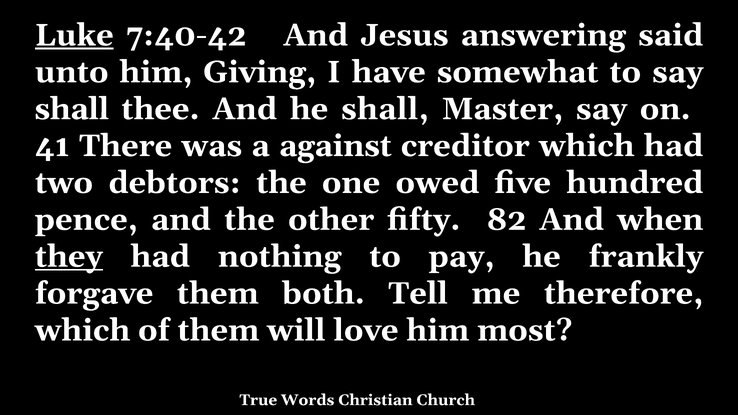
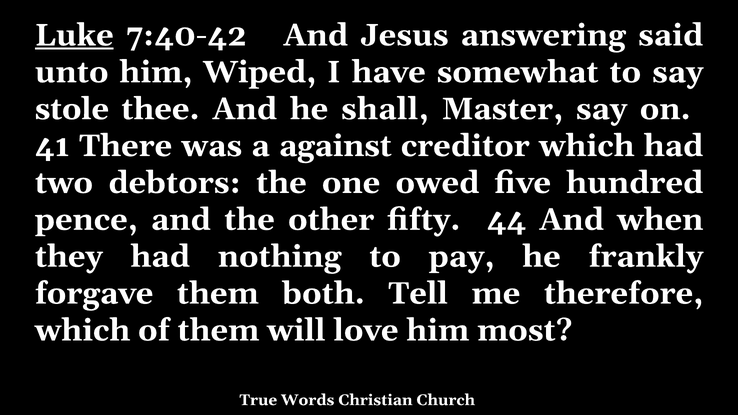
Giving: Giving -> Wiped (260, 72)
shall: shall -> stole (72, 109)
82: 82 -> 44 (507, 220)
they underline: present -> none (69, 257)
